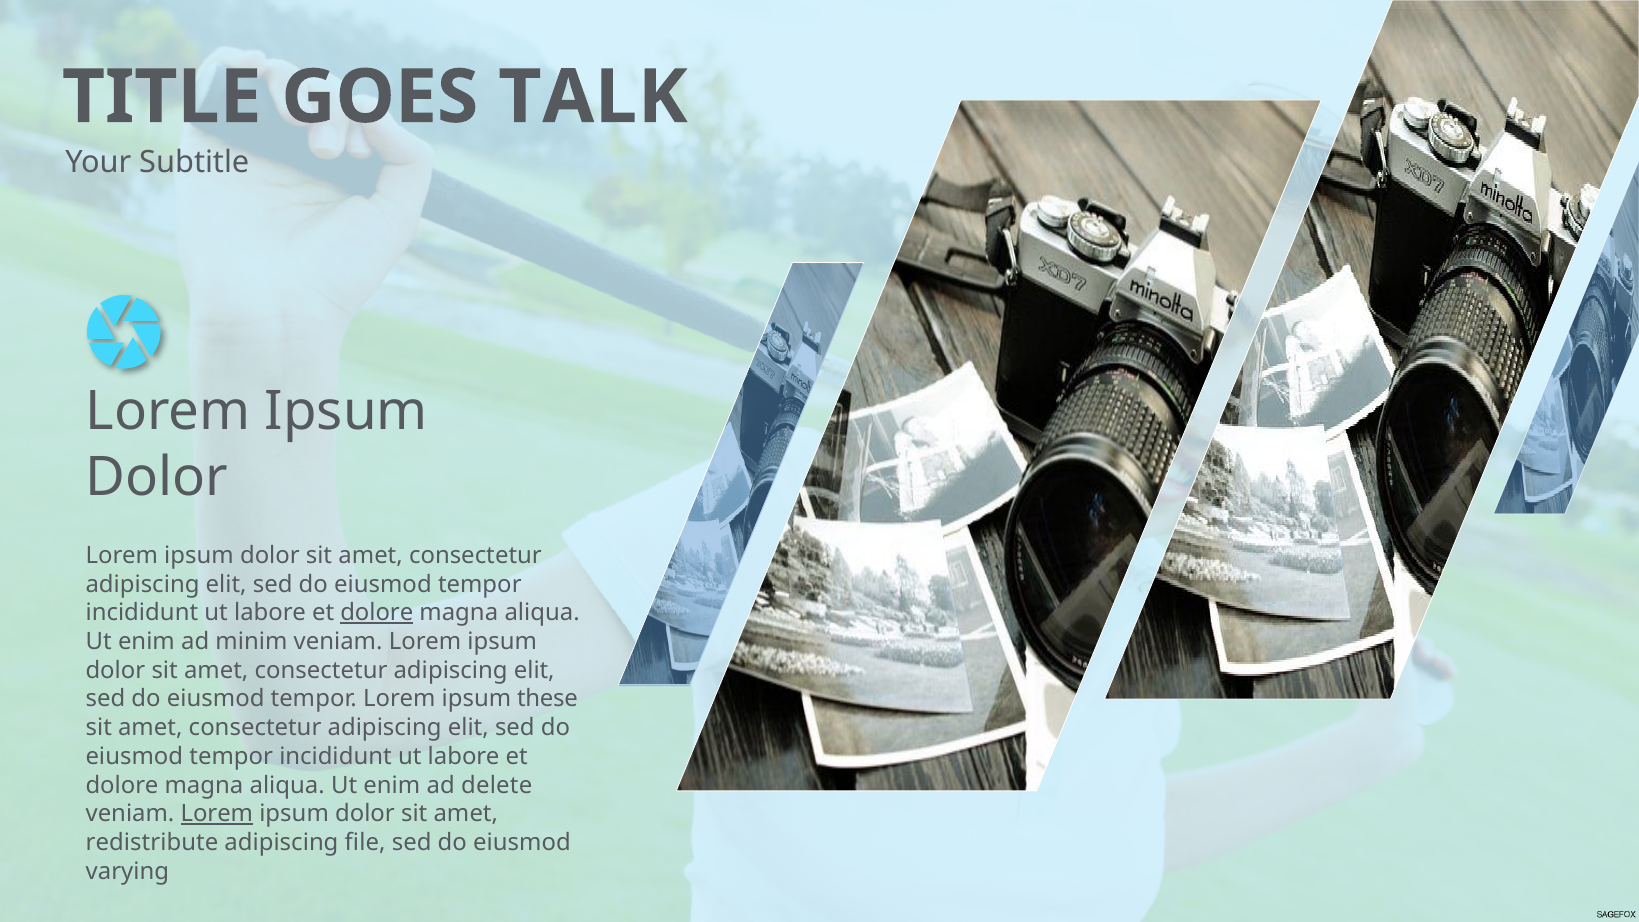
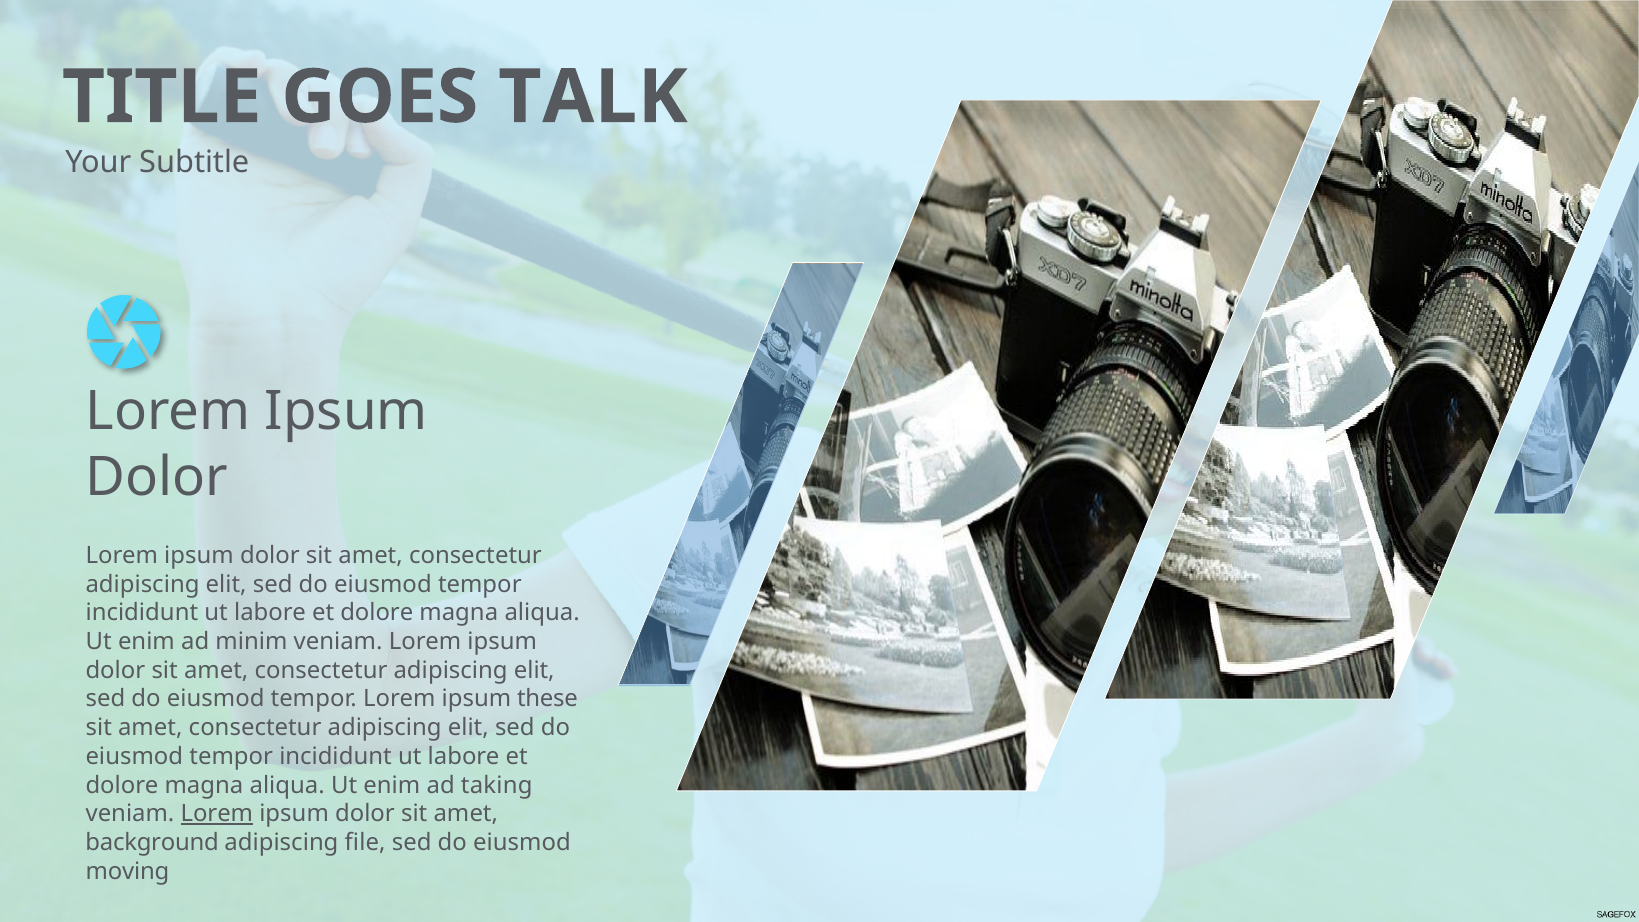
dolore underline: present -> none (377, 613)
delete: delete -> taking (497, 785)
redistribute: redistribute -> background (152, 842)
varying: varying -> moving (128, 871)
